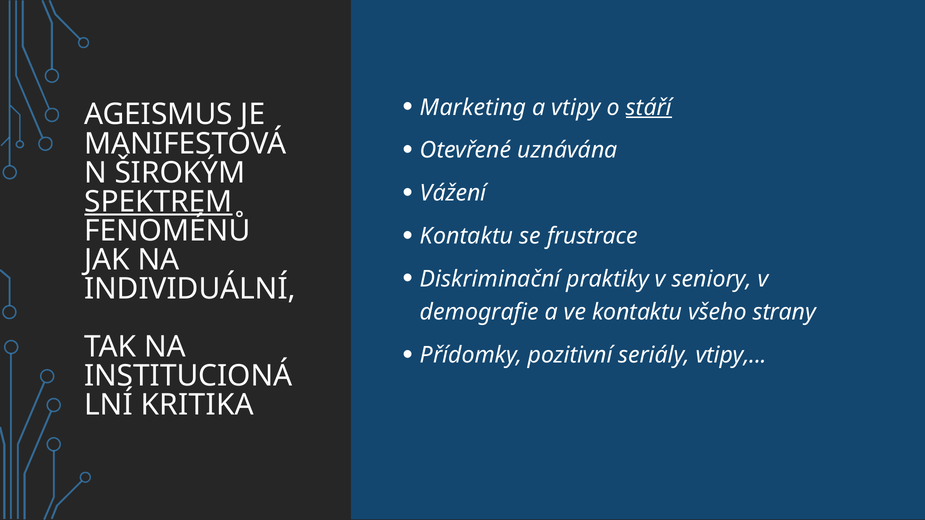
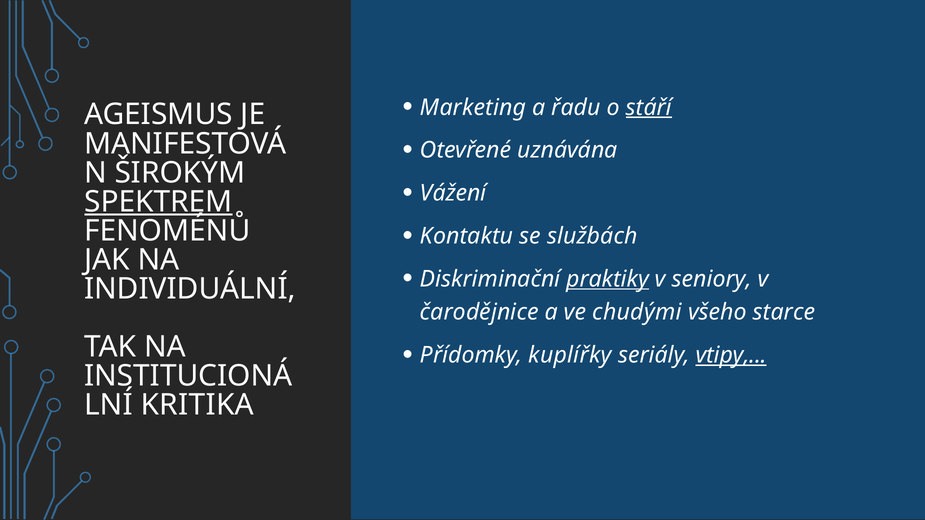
a vtipy: vtipy -> řadu (576, 107)
frustrace: frustrace -> službách (592, 236)
praktiky underline: none -> present (608, 279)
demografie: demografie -> čarodějnice (479, 313)
ve kontaktu: kontaktu -> chudými (637, 313)
strany: strany -> starce (784, 313)
pozitivní: pozitivní -> kuplířky (570, 355)
vtipy underline: none -> present (731, 355)
